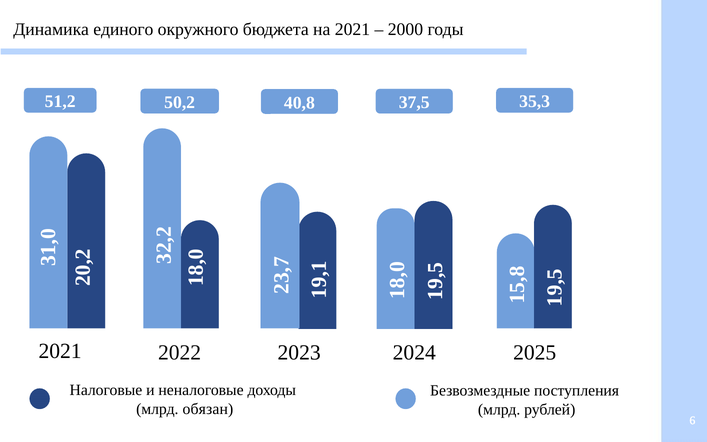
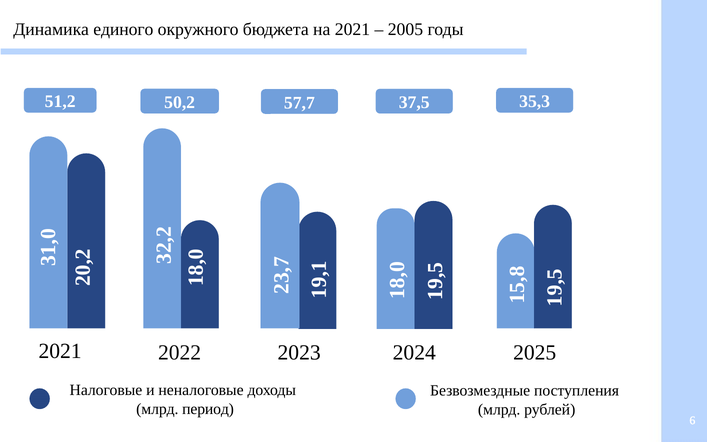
2000: 2000 -> 2005 (405, 29)
40,8: 40,8 -> 57,7 (299, 103)
обязан: обязан -> период (208, 409)
